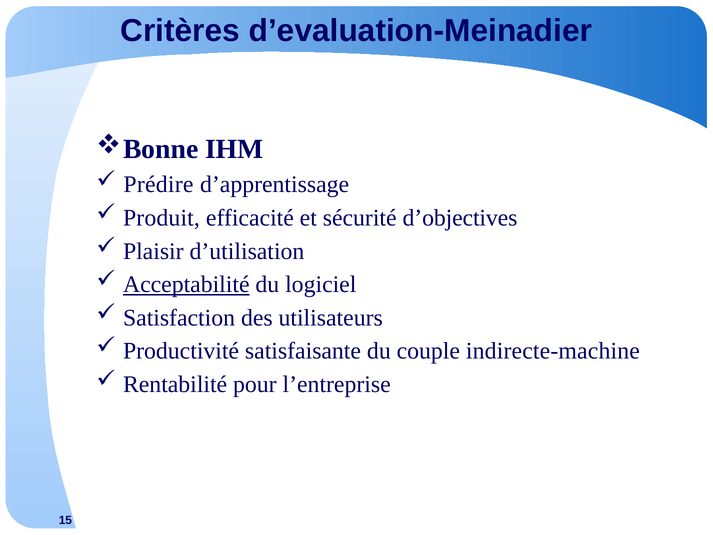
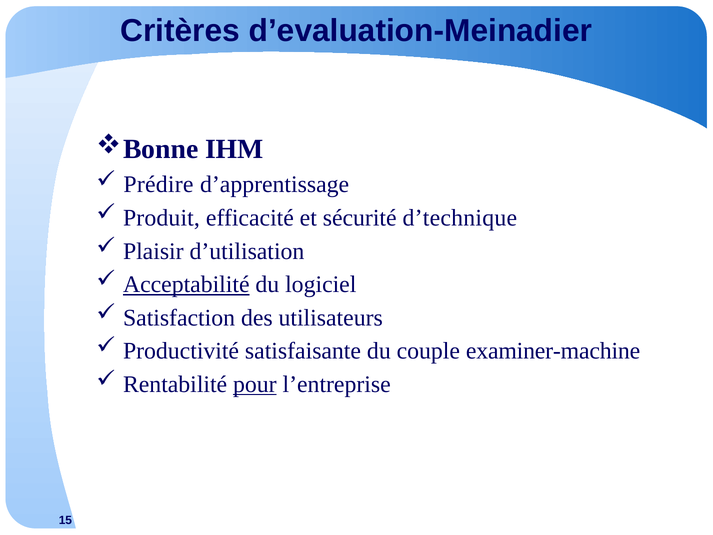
d’objectives: d’objectives -> d’technique (460, 218)
indirecte-machine: indirecte-machine -> examiner-machine (553, 351)
pour underline: none -> present (255, 384)
